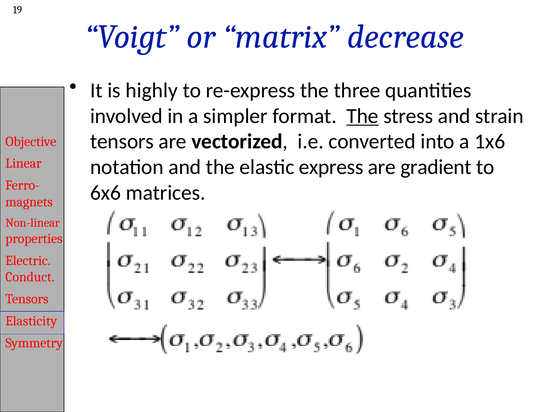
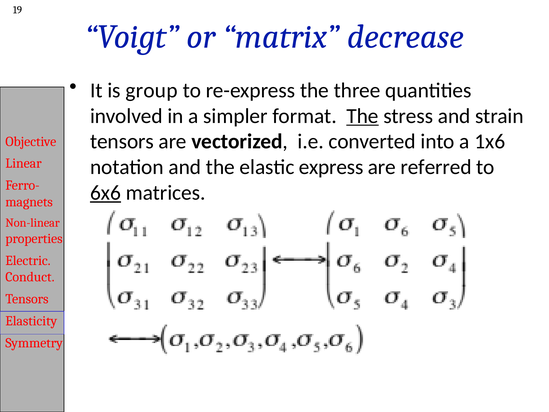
highly: highly -> group (152, 90)
gradient: gradient -> referred (436, 167)
6x6 underline: none -> present (106, 193)
